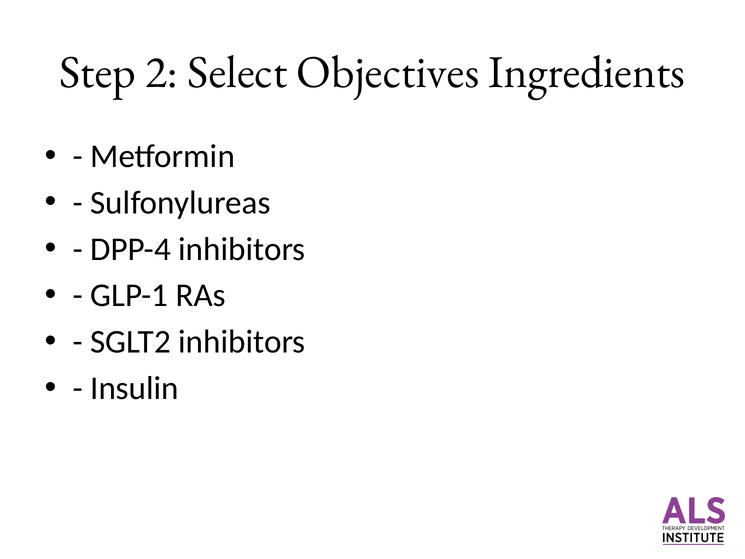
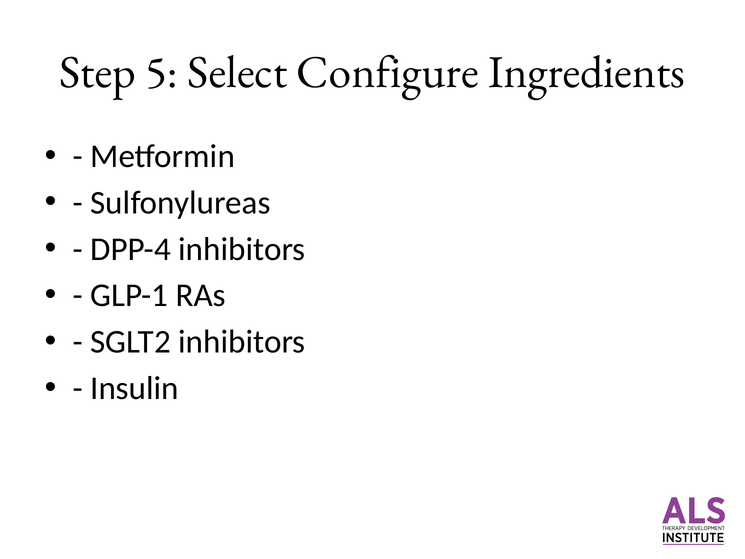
2: 2 -> 5 (162, 72)
Objectives: Objectives -> Configure (388, 72)
